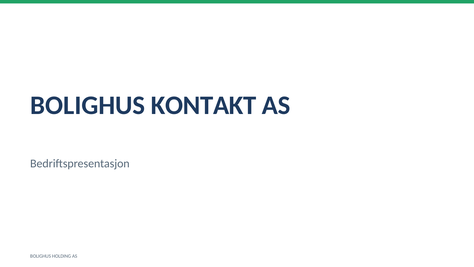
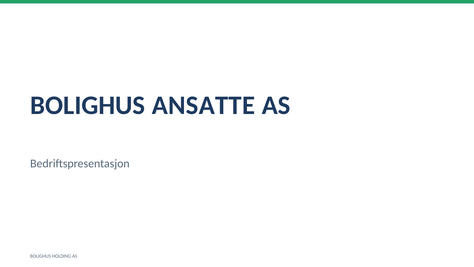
KONTAKT: KONTAKT -> ANSATTE (203, 105)
